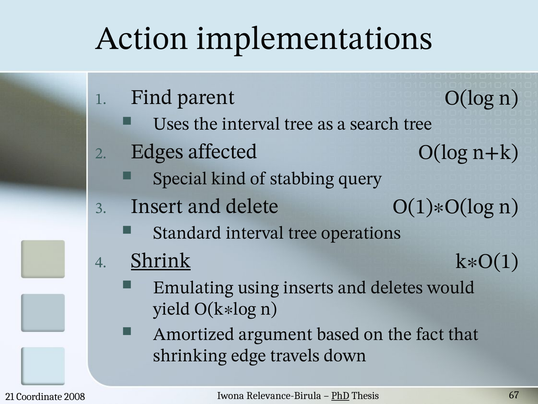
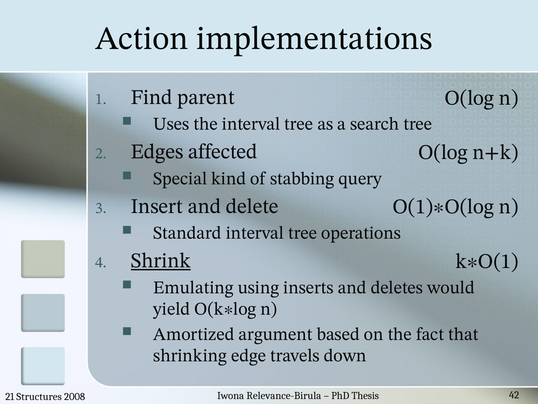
PhD underline: present -> none (340, 395)
67: 67 -> 42 (514, 394)
Coordinate: Coordinate -> Structures (39, 396)
